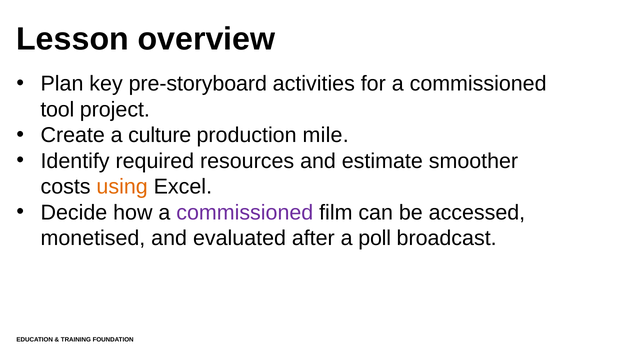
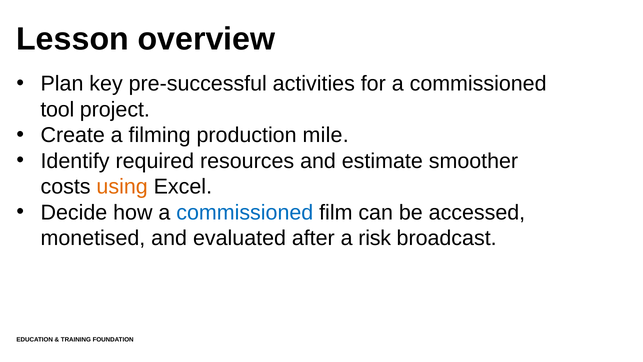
pre-storyboard: pre-storyboard -> pre-successful (198, 84)
culture: culture -> filming (160, 135)
commissioned colour: purple -> blue (245, 212)
poll: poll -> risk (375, 238)
